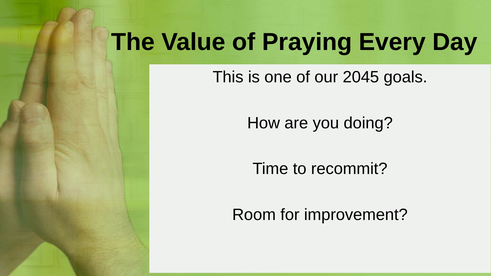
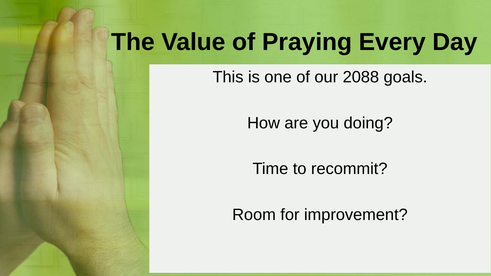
2045: 2045 -> 2088 (361, 77)
